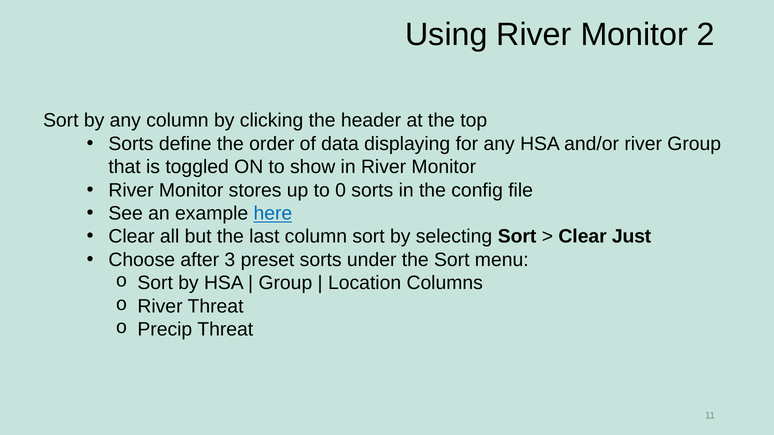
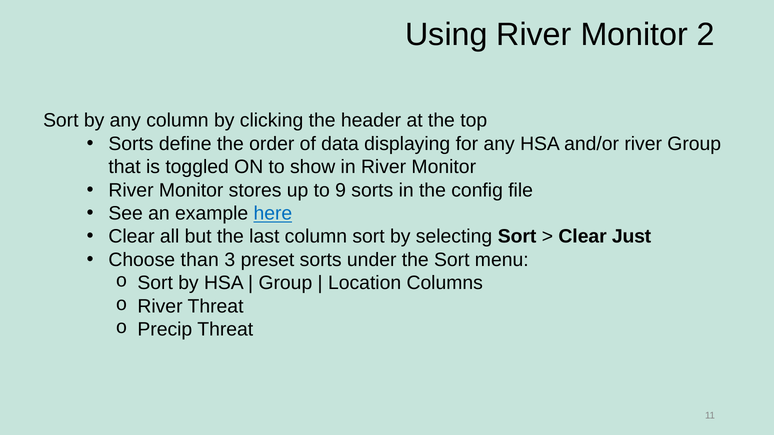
0: 0 -> 9 (341, 190)
after: after -> than (200, 260)
